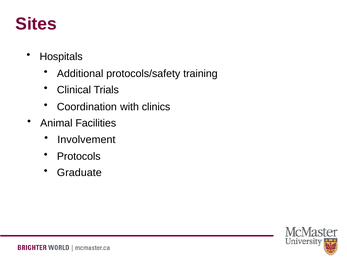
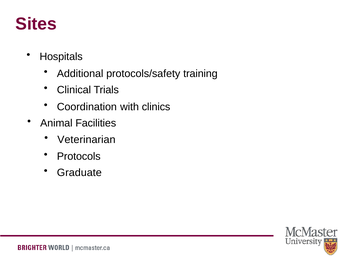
Involvement: Involvement -> Veterinarian (86, 140)
